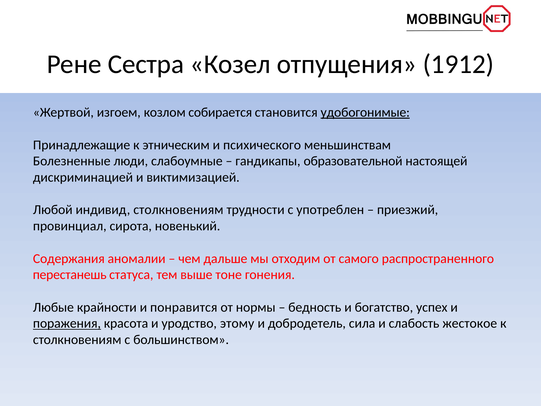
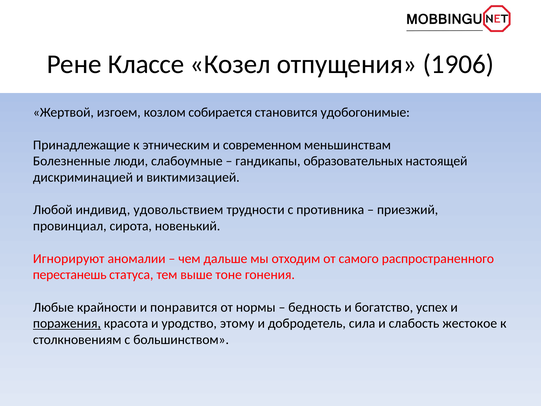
Сестра: Сестра -> Классе (146, 64)
1912: 1912 -> 1906 (458, 64)
удобогонимые underline: present -> none (365, 112)
психического: психического -> современном (262, 145)
образовательной: образовательной -> образовательных (353, 161)
индивид столкновениям: столкновениям -> удовольствием (178, 210)
употреблен: употреблен -> противника (330, 210)
Содержания: Содержания -> Игнорируют (69, 258)
